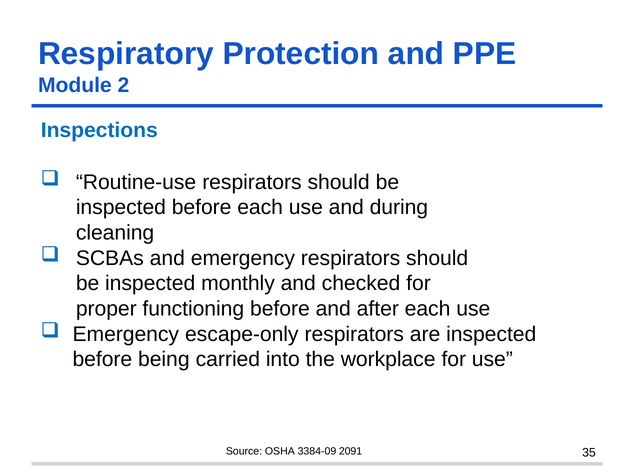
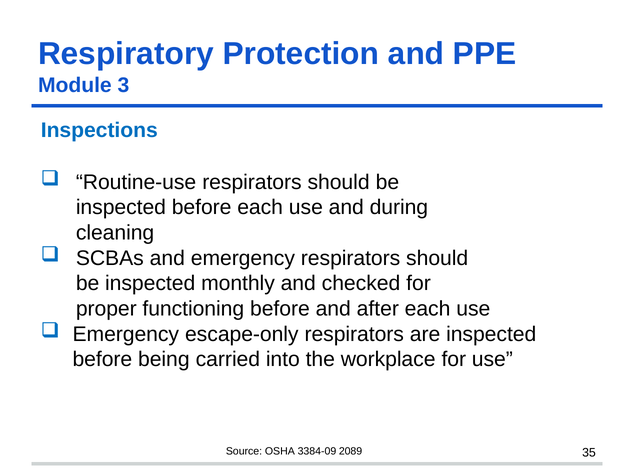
2: 2 -> 3 (123, 85)
2091: 2091 -> 2089 (351, 452)
